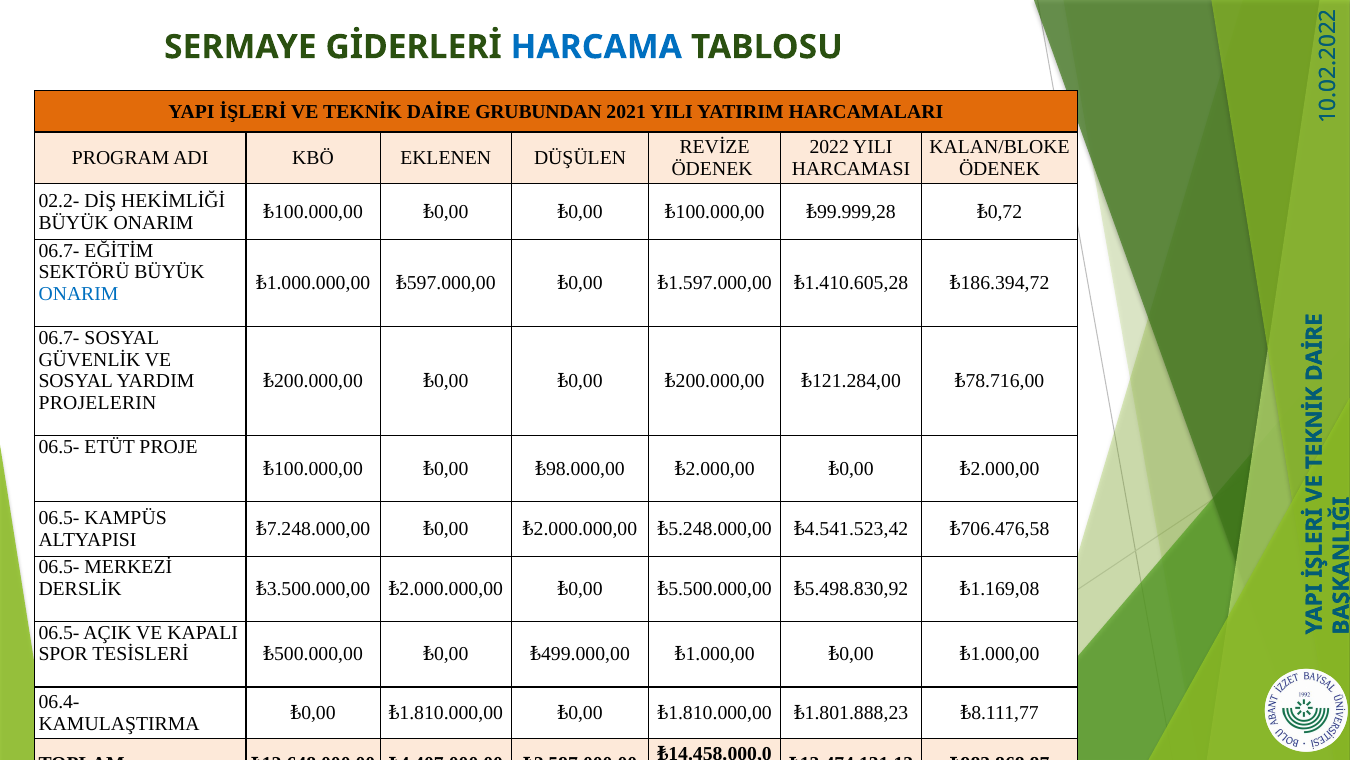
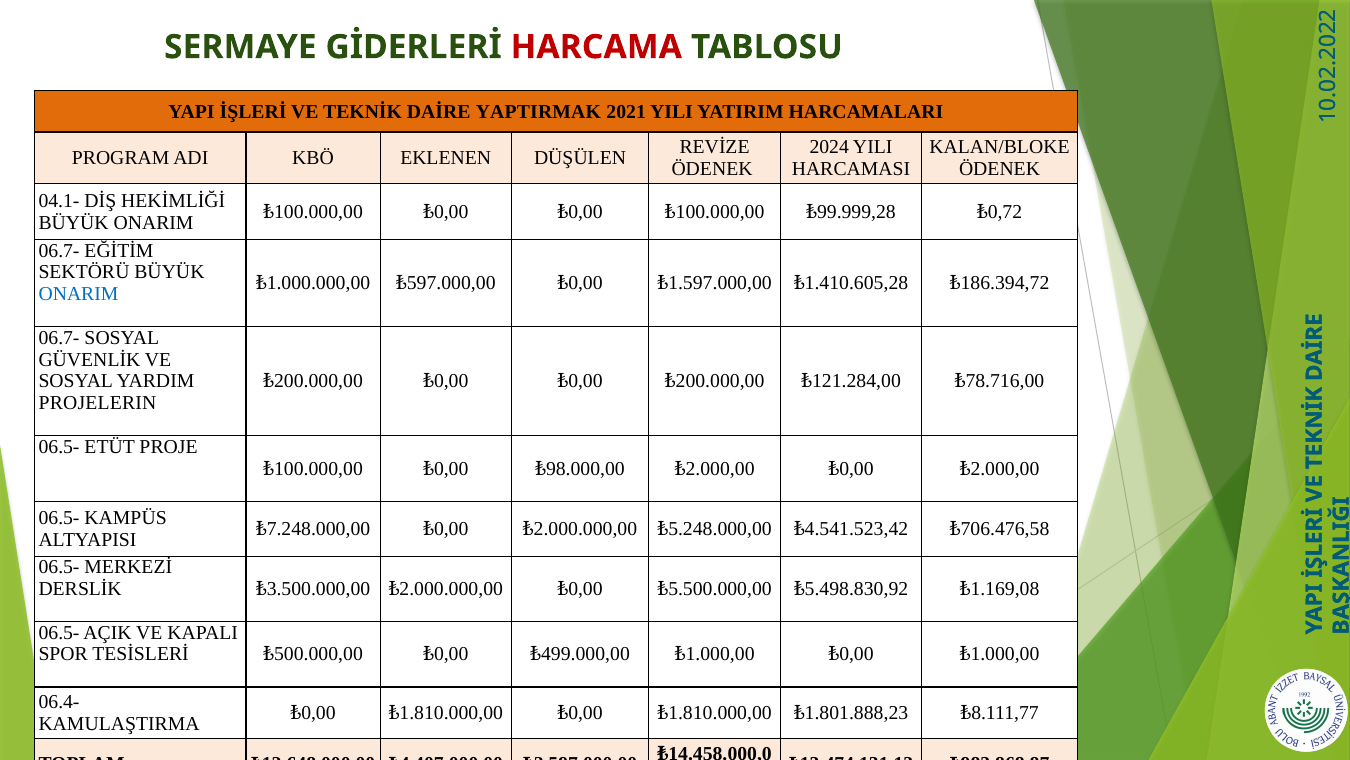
HARCAMA colour: blue -> red (596, 47)
GRUBUNDAN: GRUBUNDAN -> YAPTIRMAK (538, 111)
2022: 2022 -> 2024 (829, 147)
02.2-: 02.2- -> 04.1- (59, 201)
